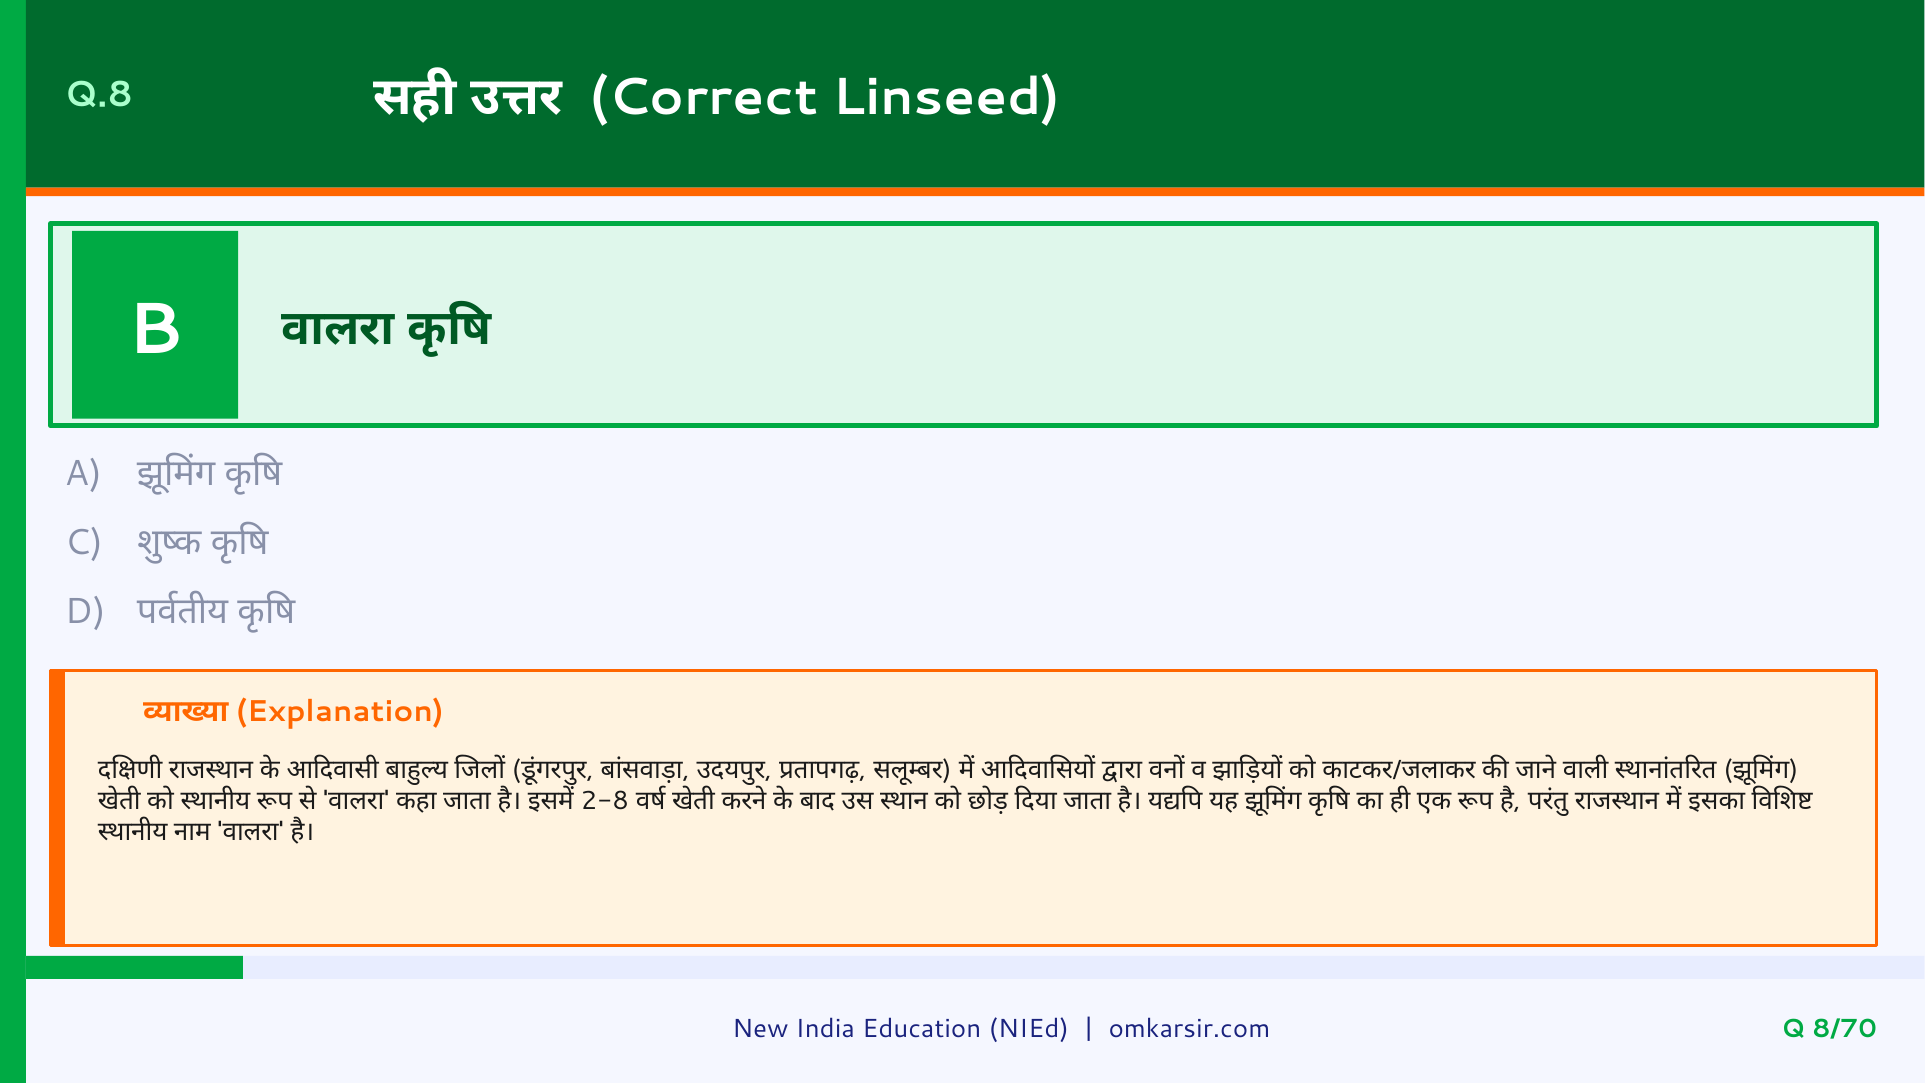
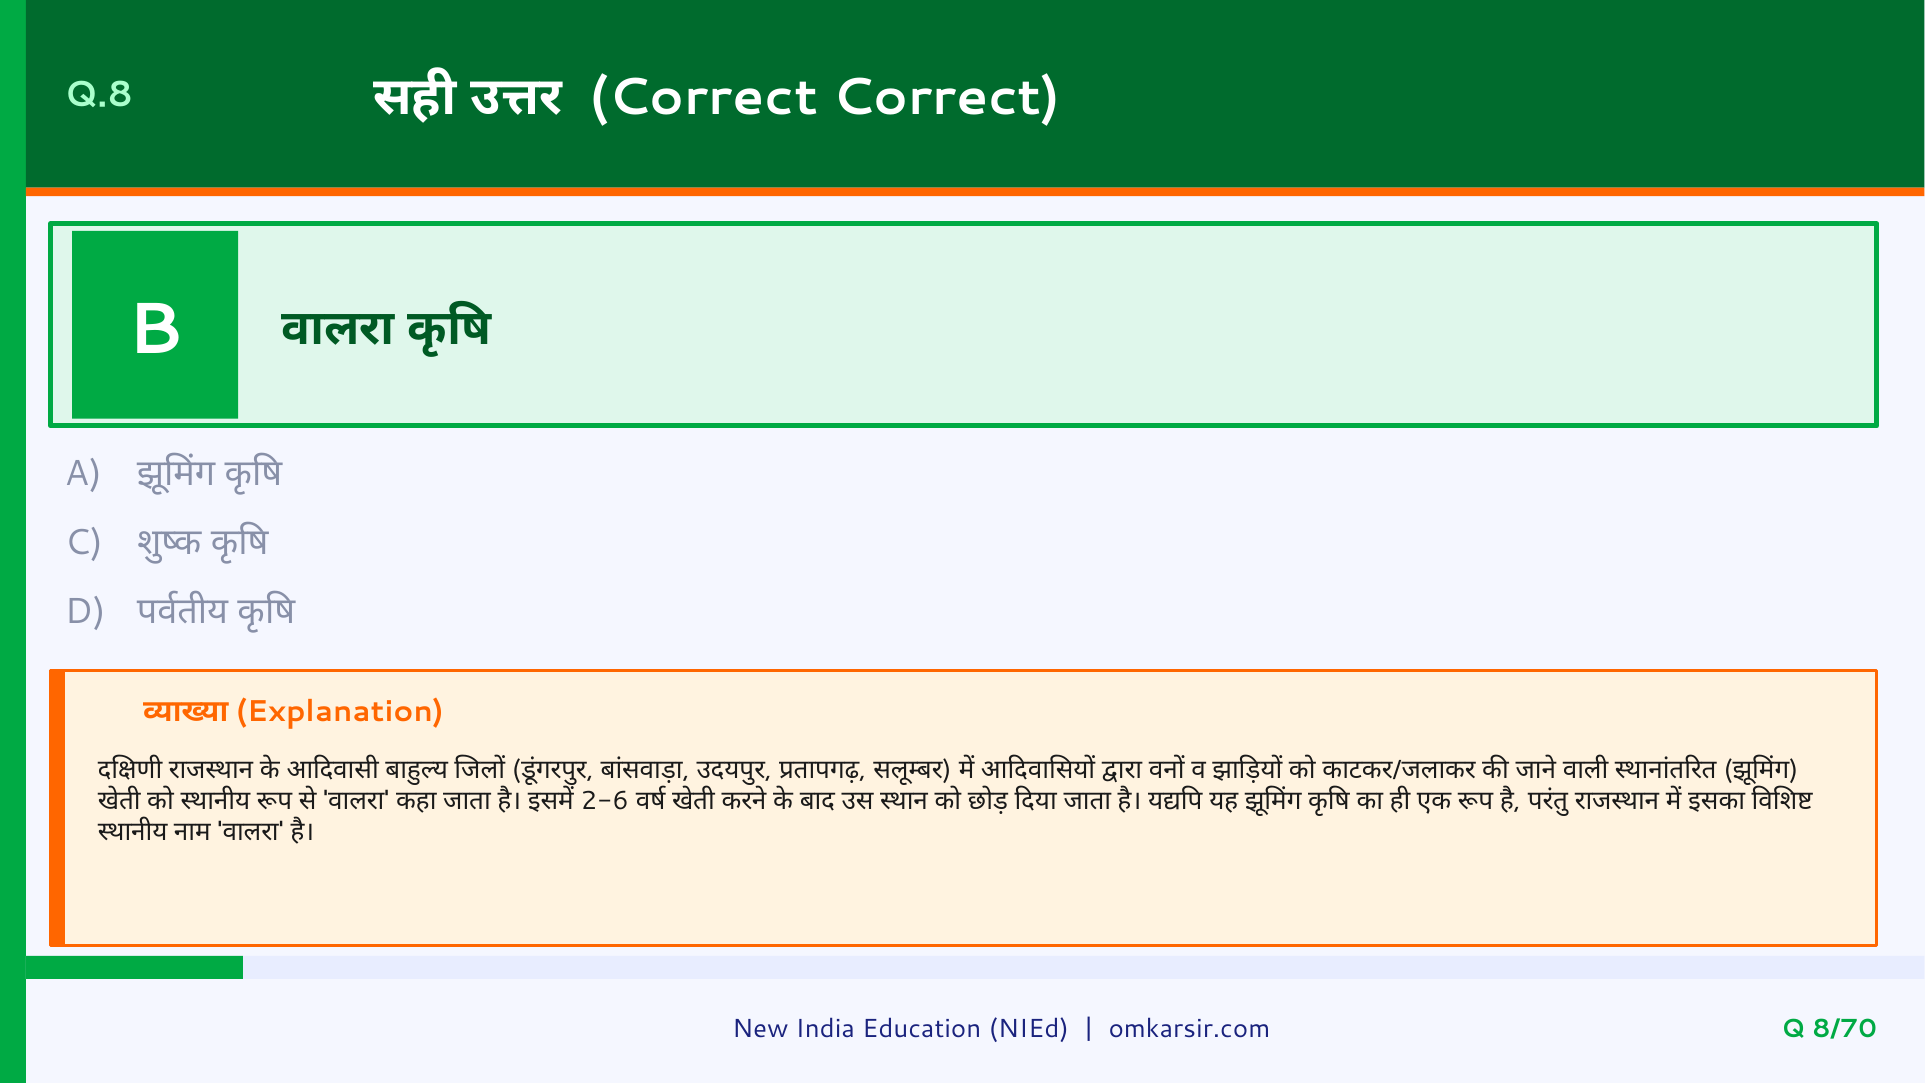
Correct Linseed: Linseed -> Correct (946, 97)
2-8: 2-8 -> 2-6 (605, 801)
